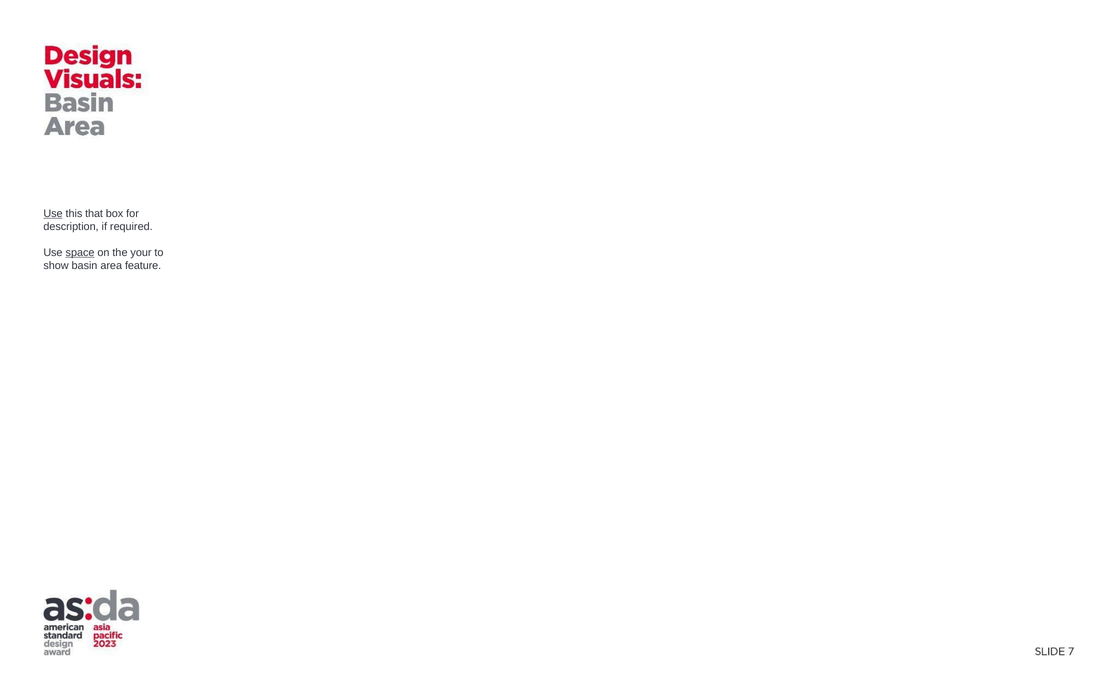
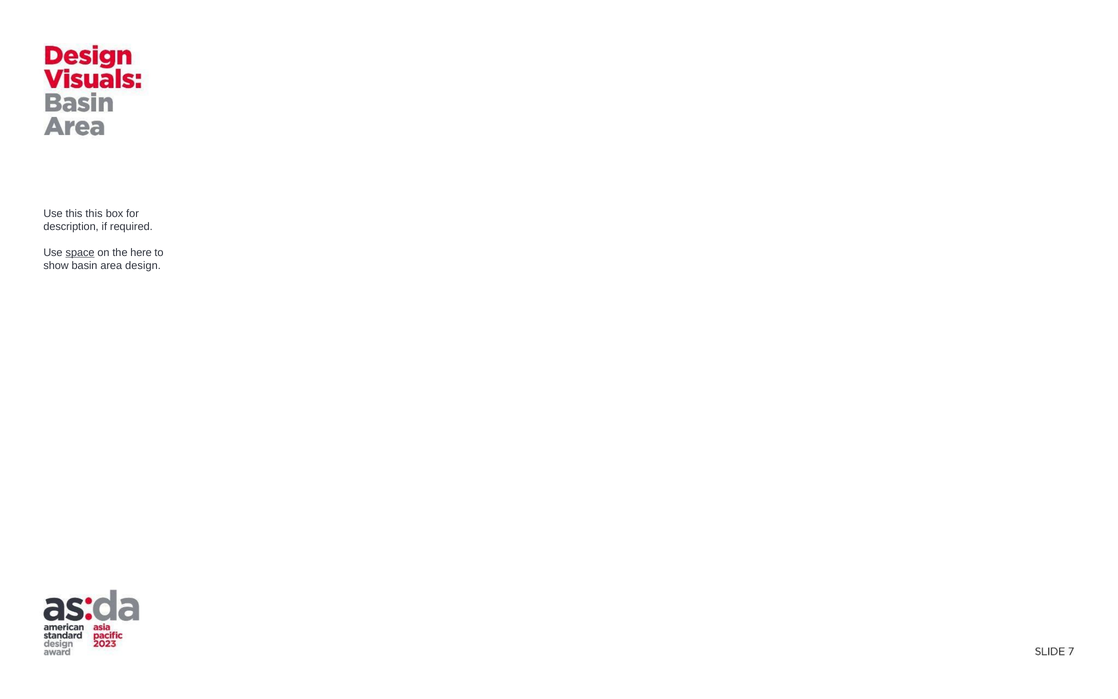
Use underline: present -> none (53, 213)
this that: that -> this (94, 213)
your: your -> here (141, 252)
feature: feature -> design (143, 266)
